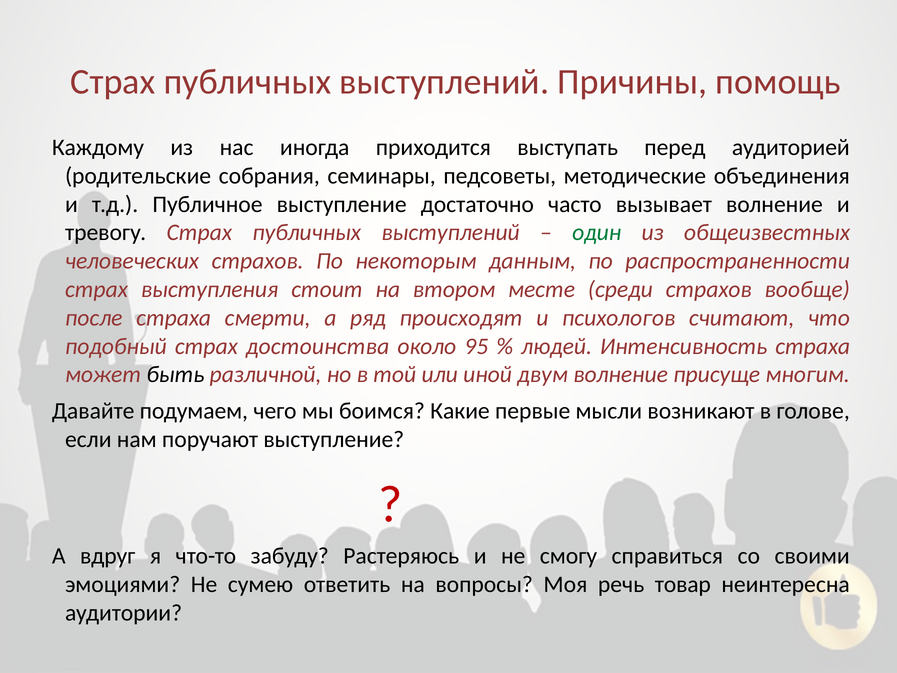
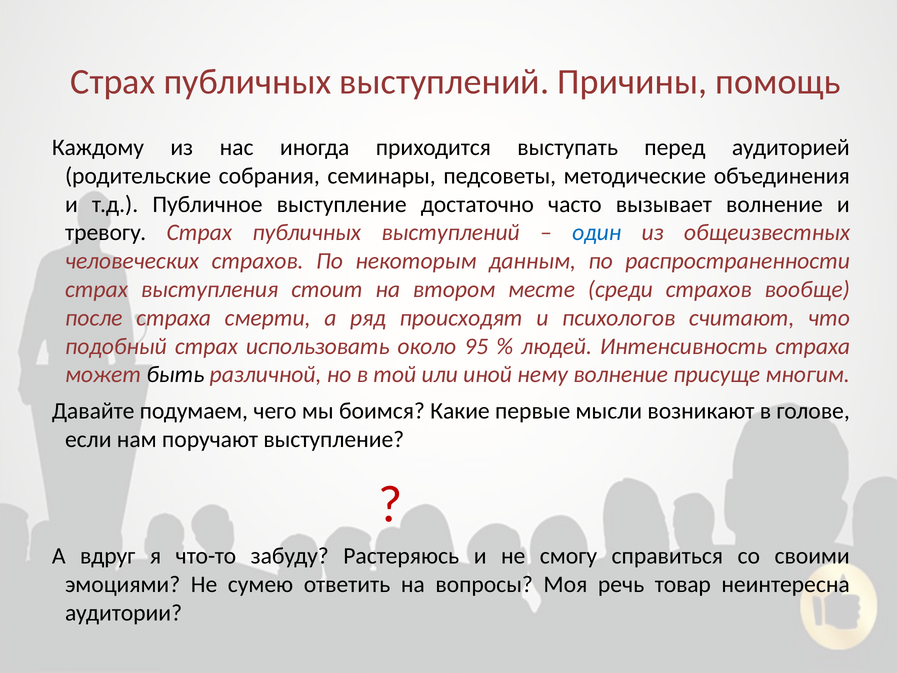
один colour: green -> blue (597, 233)
достоинства: достоинства -> использовать (318, 346)
двум: двум -> нему (543, 375)
